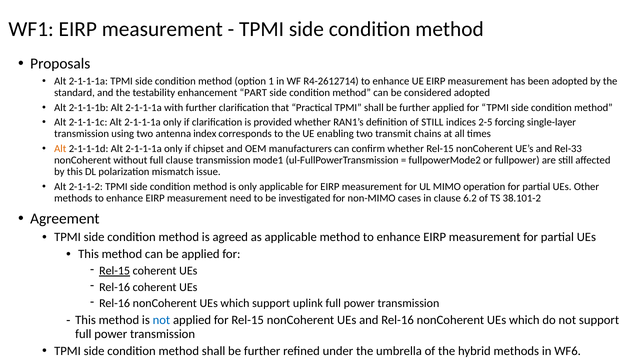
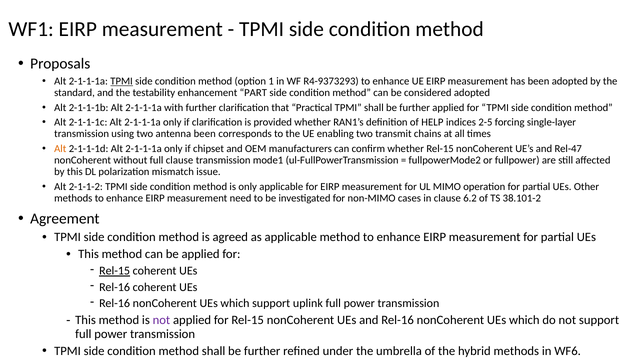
TPMI underline: none -> present (122, 81)
R4-2612714: R4-2612714 -> R4-9373293 (331, 81)
of STILL: STILL -> HELP (432, 122)
antenna index: index -> been (205, 134)
Rel-33: Rel-33 -> Rel-47 (568, 149)
not colour: blue -> purple (161, 320)
